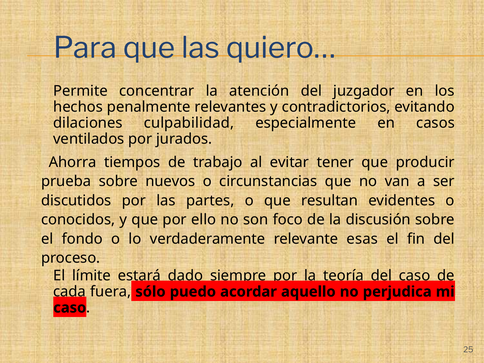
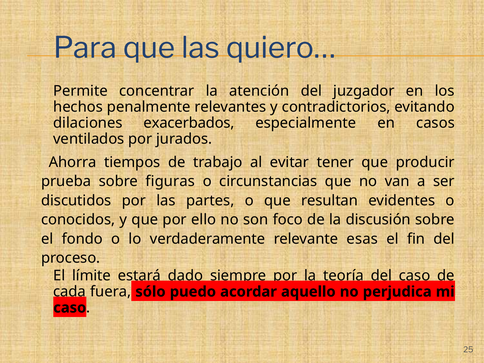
culpabilidad: culpabilidad -> exacerbados (189, 123)
nuevos: nuevos -> figuras (170, 181)
